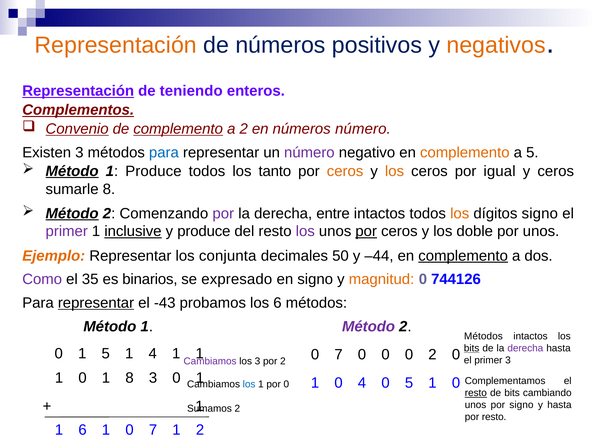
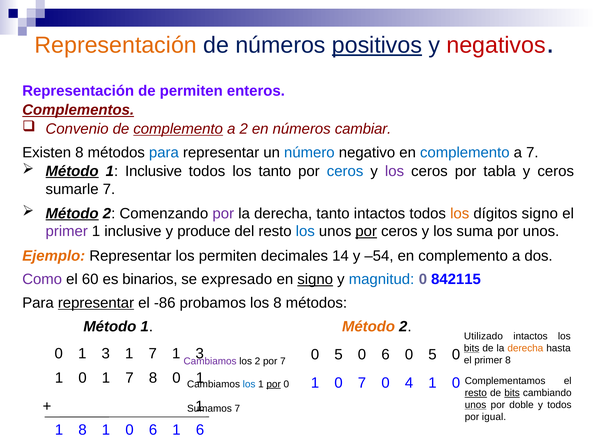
positivos underline: none -> present (377, 45)
negativos colour: orange -> red (496, 45)
Representación underline: present -> none (78, 91)
de teniendo: teniendo -> permiten (191, 91)
Convenio underline: present -> none (77, 129)
números número: número -> cambiar (363, 129)
Existen 3: 3 -> 8 (79, 152)
número colour: purple -> blue (309, 152)
complemento colour: orange -> blue (465, 152)
a 5: 5 -> 7 (532, 152)
Produce: Produce -> Inclusive (154, 171)
ceros colour: orange -> blue (345, 171)
los colour: orange -> purple (395, 171)
igual: igual -> tabla (500, 171)
sumarle 8: 8 -> 7 (109, 189)
derecha entre: entre -> tanto (333, 213)
inclusive underline: present -> none (133, 231)
los colour: purple -> blue (305, 231)
doble: doble -> suma (475, 231)
los conjunta: conjunta -> permiten (228, 256)
50: 50 -> 14 (340, 256)
–44: –44 -> –54 (379, 256)
complemento underline: present -> none (463, 256)
35: 35 -> 60 (90, 279)
signo underline: none -> present (315, 279)
magnitud colour: orange -> blue (381, 279)
744126: 744126 -> 842115 (456, 279)
-43: -43 -> -86 (165, 303)
los 6: 6 -> 8 (277, 303)
Método colour: purple -> orange (368, 326)
Métodos: Métodos -> Utilizado (483, 336)
derecha colour: purple -> orange (525, 348)
0 1 5: 5 -> 3 (106, 353)
1 4: 4 -> 7 (153, 353)
1: 1 -> 3 (200, 353)
7: 7 -> 5 (339, 354)
0: 0 -> 6 (386, 354)
2: 2 -> 5 (432, 354)
primer 3: 3 -> 8 (508, 360)
los 3: 3 -> 2 (257, 361)
por 2: 2 -> 7 (283, 361)
8: 8 -> 7 (129, 378)
3: 3 -> 8 (153, 378)
1 0 4: 4 -> 7 (362, 383)
0 5: 5 -> 4 (409, 383)
por underline: none -> present (274, 384)
bits underline: none -> present (512, 393)
unos underline: none -> present (476, 405)
por signo: signo -> doble (521, 405)
y hasta: hasta -> todos (559, 405)
2: 2 -> 7 (237, 408)
por resto: resto -> igual (494, 417)
6: 6 -> 8 (83, 430)
1 0 7: 7 -> 6 (153, 430)
1 2: 2 -> 6 (200, 430)
